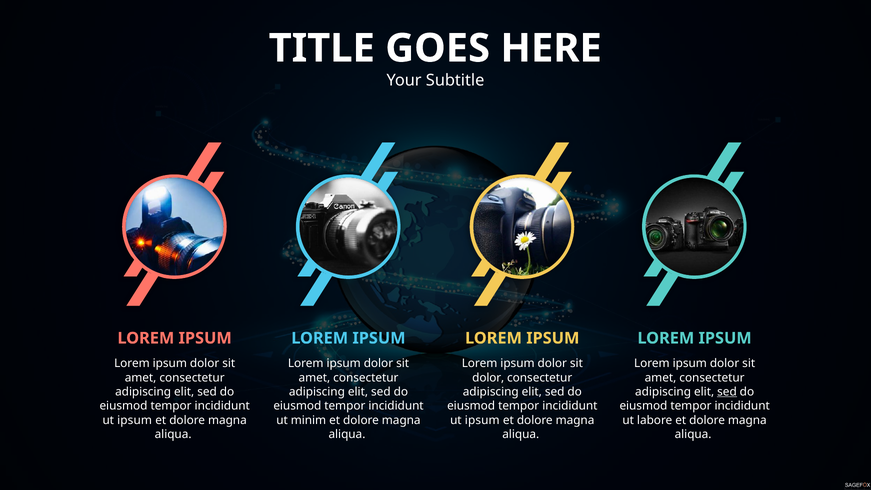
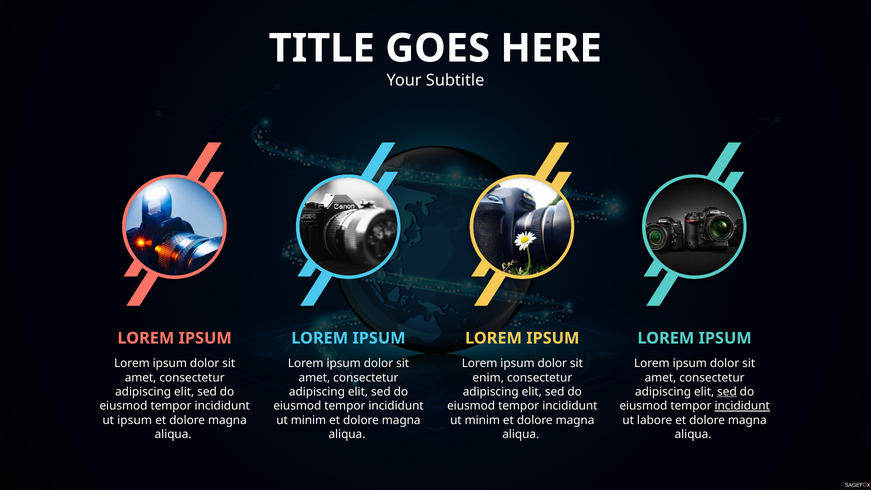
dolor: dolor -> enim (488, 378)
incididunt underline: none -> present (742, 406)
ipsum: ipsum -> minim (482, 420)
